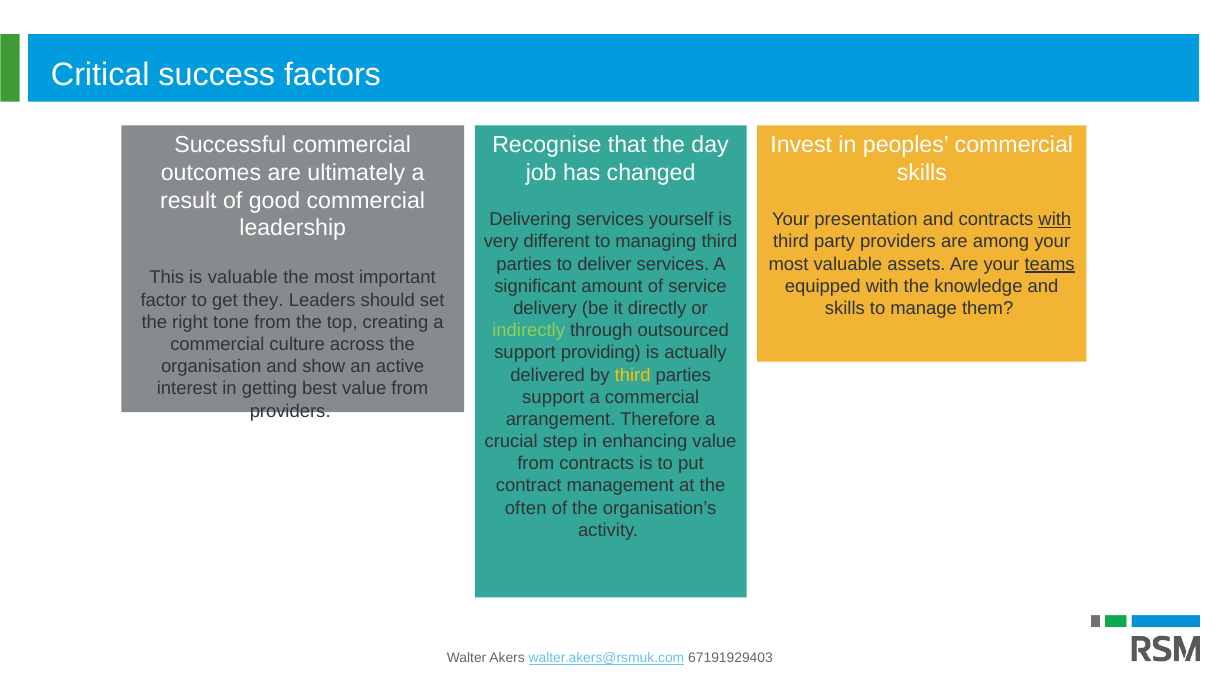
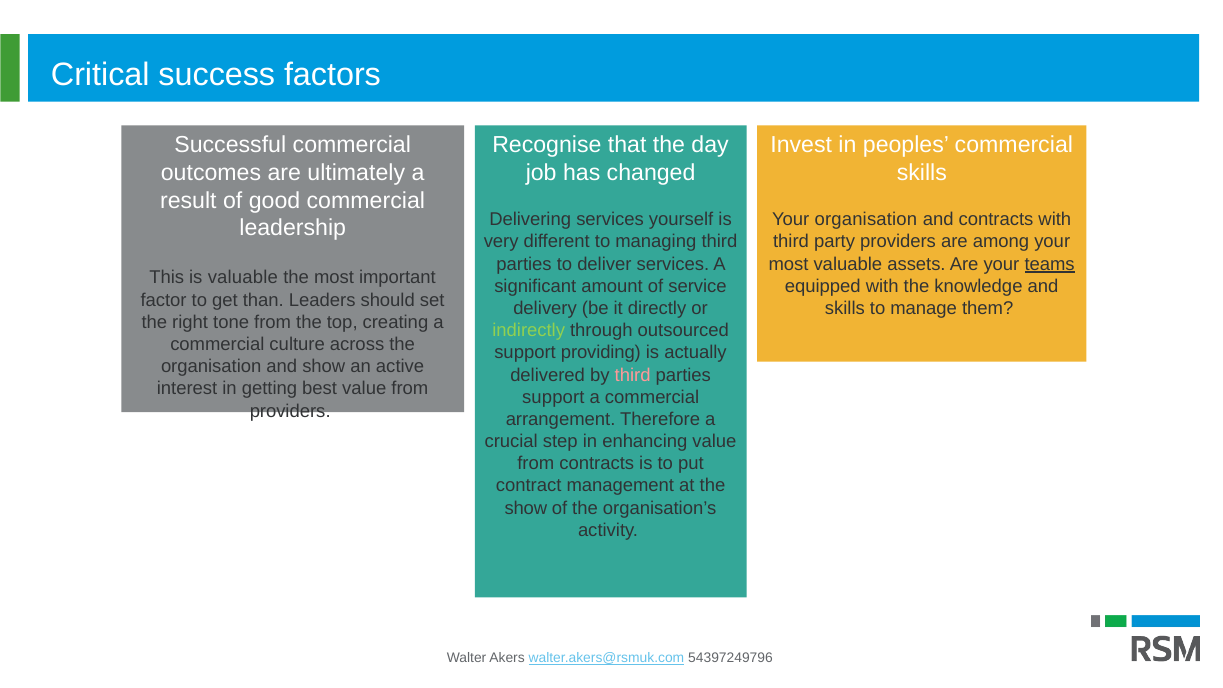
Your presentation: presentation -> organisation (866, 220)
with underline: present -> none (1055, 220)
they: they -> than (263, 300)
third colour: yellow -> pink (633, 375)
often: often -> show (526, 508)
67191929403: 67191929403 -> 54397249796 (731, 658)
